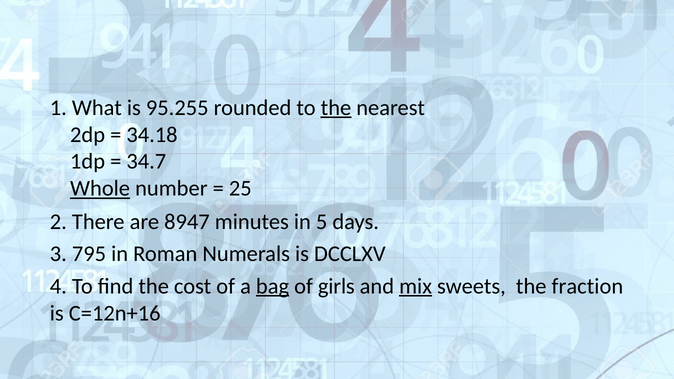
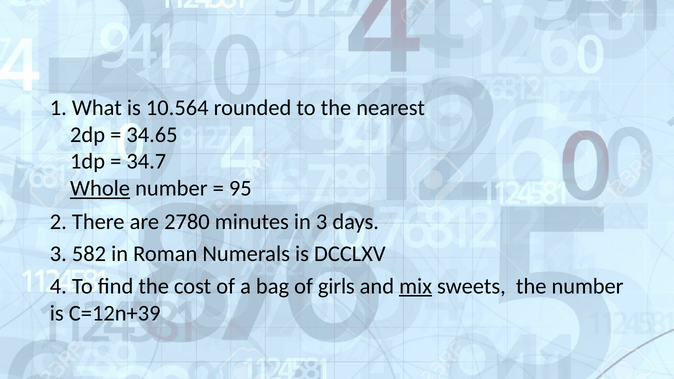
95.255: 95.255 -> 10.564 (177, 108)
the underline: present -> none (336, 108)
34.18: 34.18 -> 34.65 (152, 135)
25: 25 -> 95 (240, 189)
8947: 8947 -> 2780 (187, 222)
in 5: 5 -> 3 (322, 222)
795: 795 -> 582 (89, 254)
bag underline: present -> none (273, 286)
the fraction: fraction -> number (588, 286)
C=12n+16: C=12n+16 -> C=12n+39 (115, 313)
